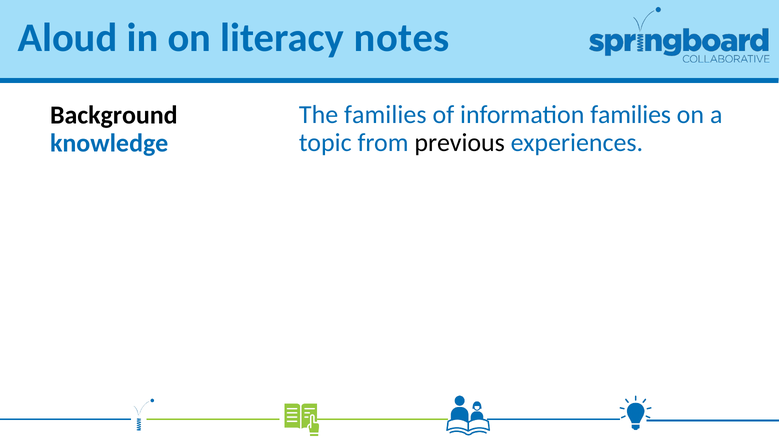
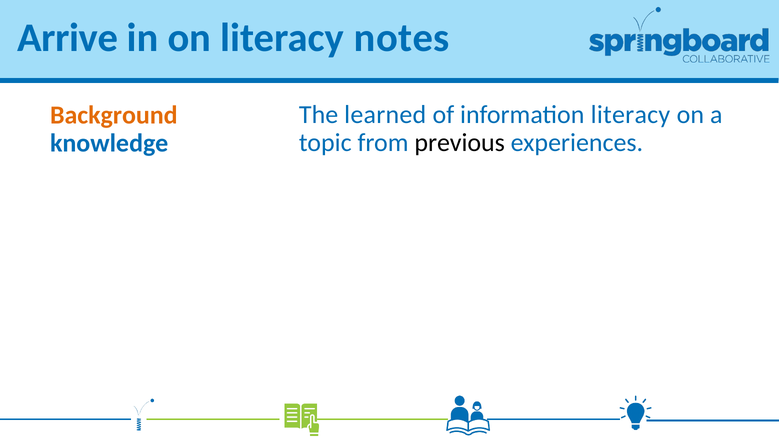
Aloud: Aloud -> Arrive (68, 38)
The families: families -> learned (385, 115)
information families: families -> literacy (630, 115)
Background colour: black -> orange (114, 115)
